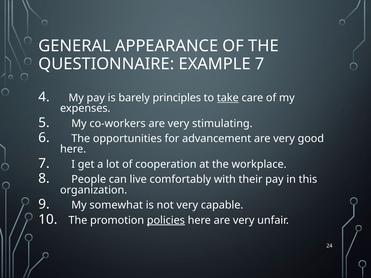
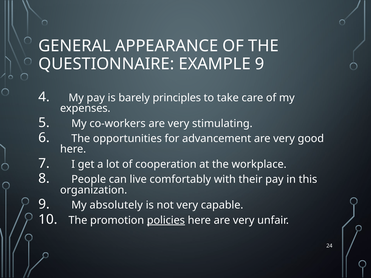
EXAMPLE 7: 7 -> 9 (260, 64)
take underline: present -> none (228, 98)
somewhat: somewhat -> absolutely (116, 205)
